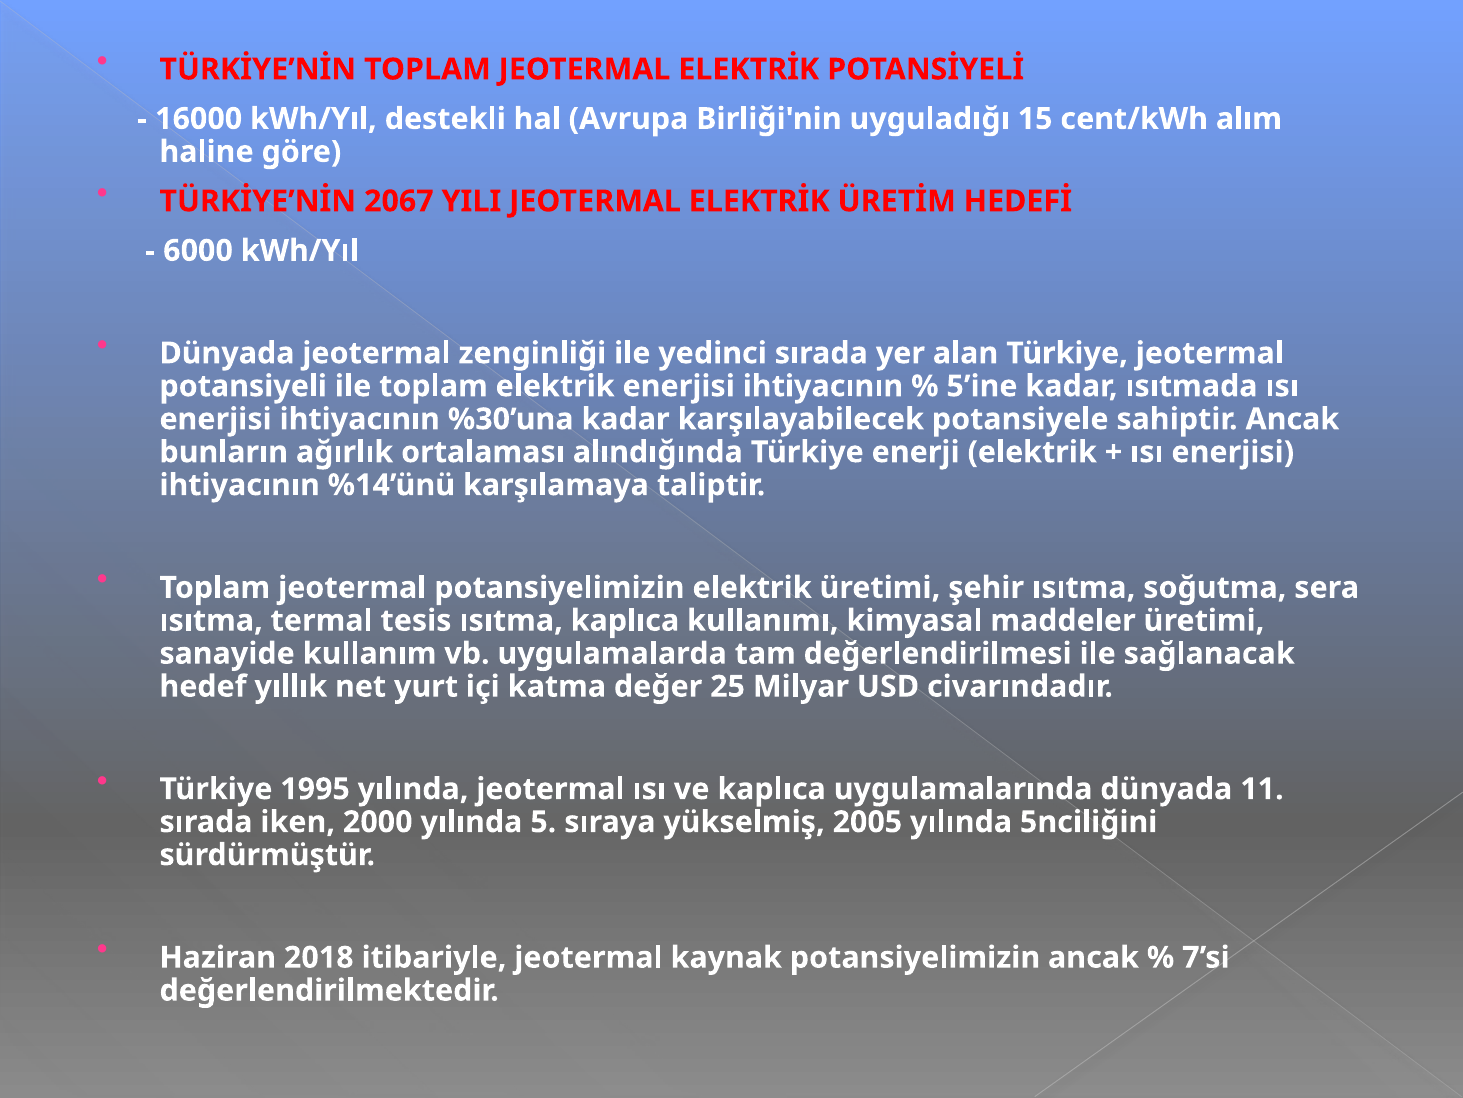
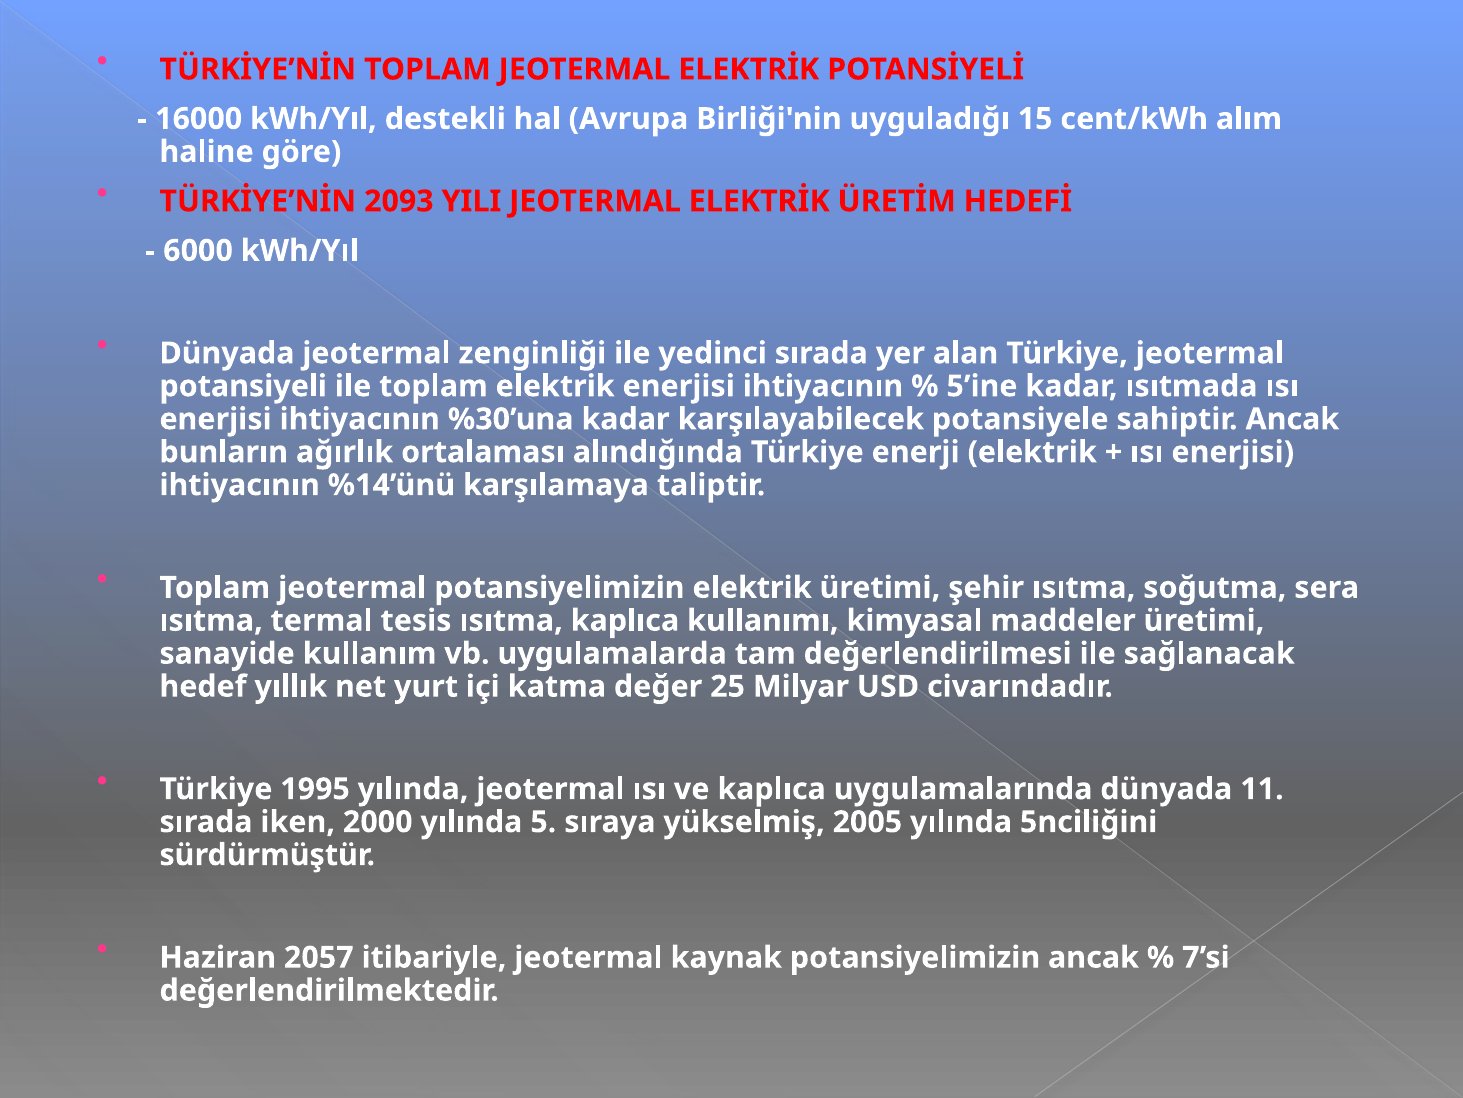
2067: 2067 -> 2093 (399, 201)
2018: 2018 -> 2057 (319, 957)
